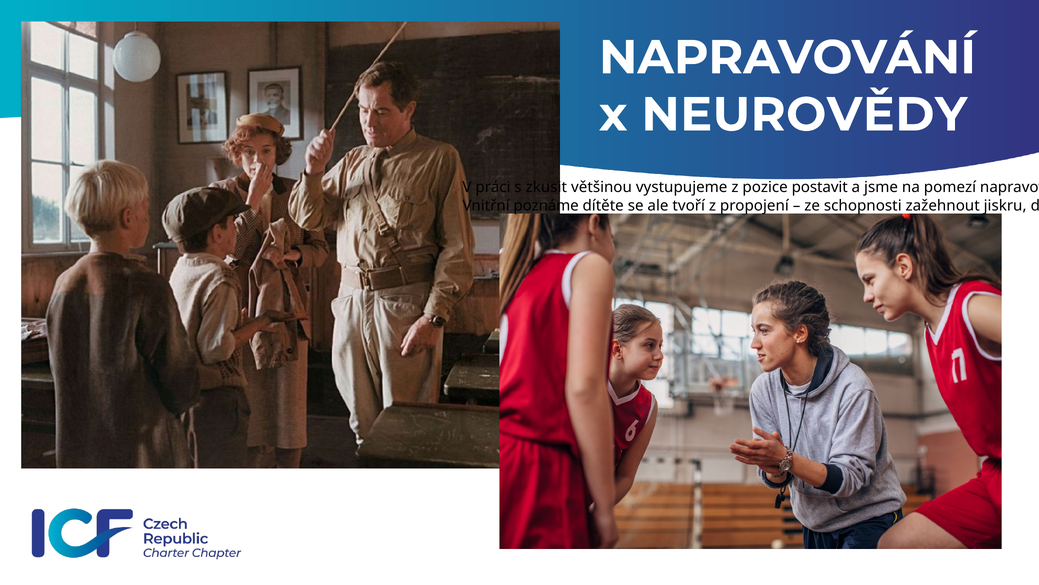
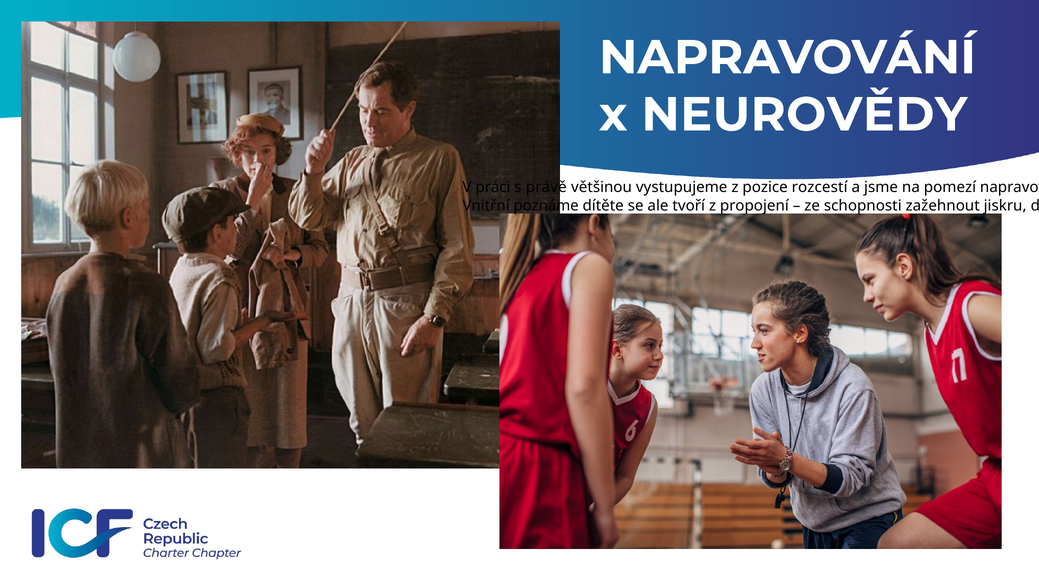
zkusit: zkusit -> právě (546, 187)
postavit: postavit -> rozcestí (820, 187)
